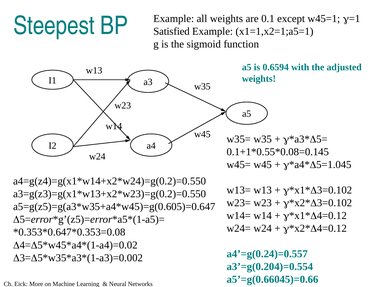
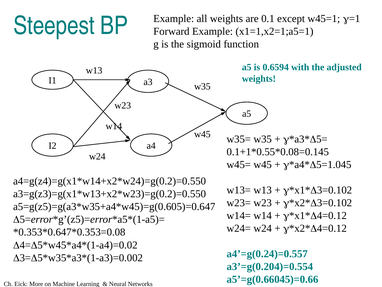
Satisfied: Satisfied -> Forward (171, 31)
